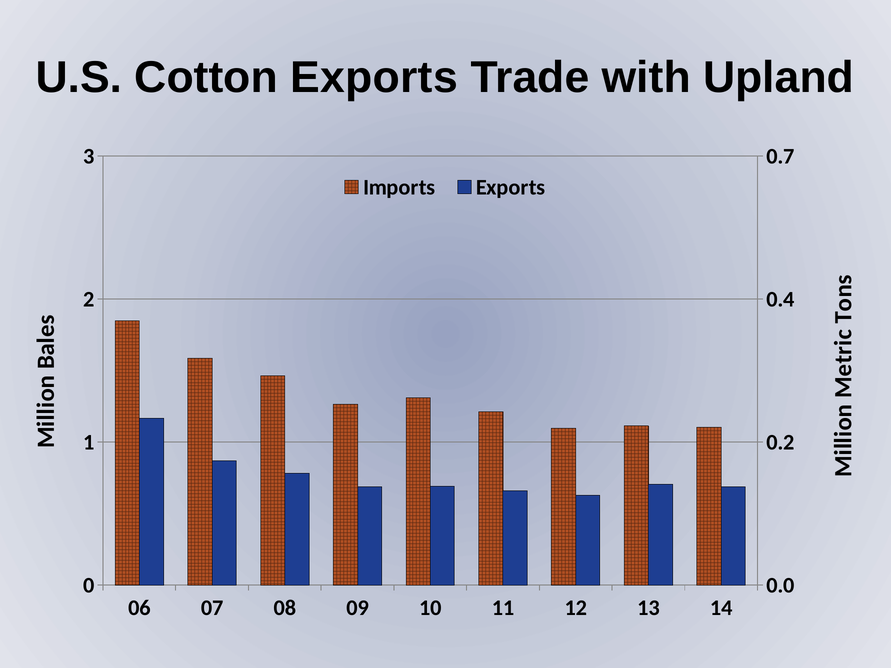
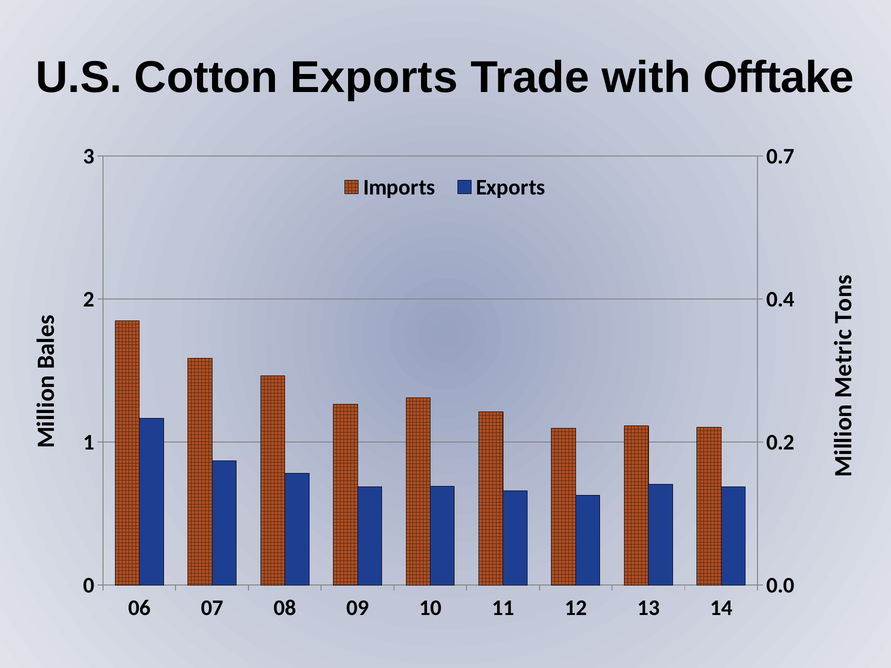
Upland: Upland -> Offtake (779, 77)
